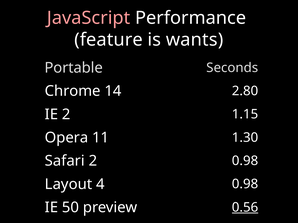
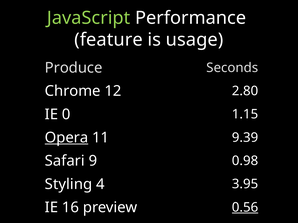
JavaScript colour: pink -> light green (89, 18)
wants: wants -> usage (195, 40)
Portable: Portable -> Produce (74, 68)
14: 14 -> 12 (113, 91)
IE 2: 2 -> 0 (66, 115)
Opera underline: none -> present (66, 138)
1.30: 1.30 -> 9.39 (245, 138)
Safari 2: 2 -> 9 (93, 161)
Layout: Layout -> Styling (69, 185)
4 0.98: 0.98 -> 3.95 (245, 184)
50: 50 -> 16 (70, 208)
